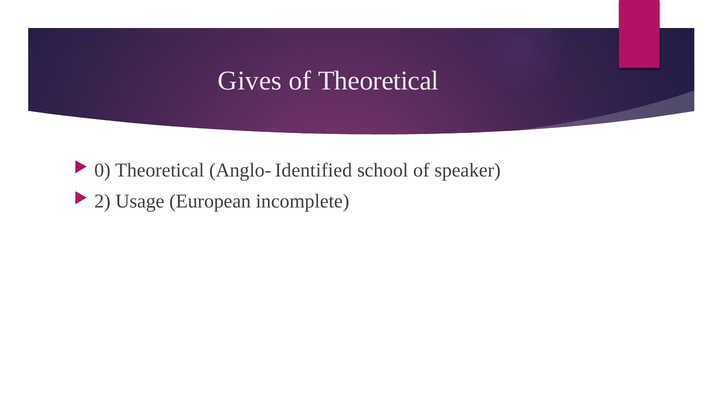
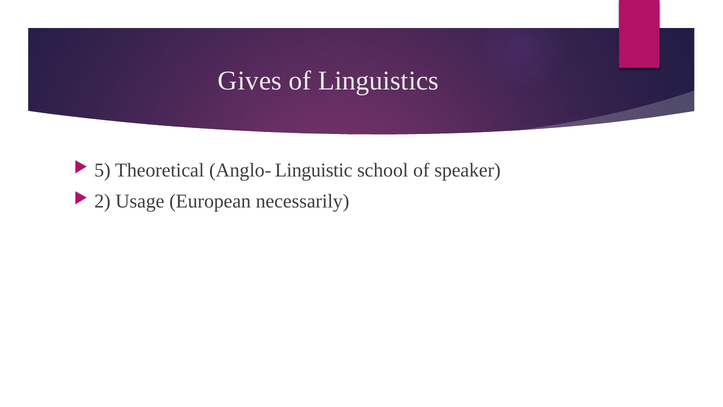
of Theoretical: Theoretical -> Linguistics (378, 81)
0: 0 -> 5 (102, 170)
Identified: Identified -> Linguistic (314, 170)
incomplete: incomplete -> necessarily (303, 201)
